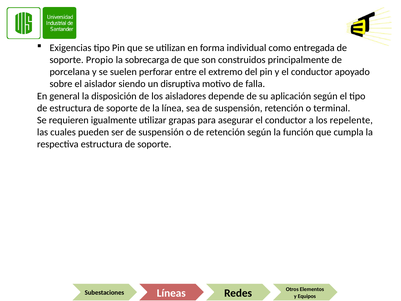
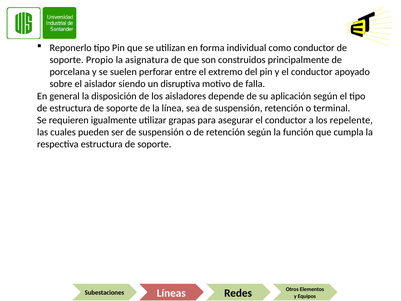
Exigencias: Exigencias -> Reponerlo (71, 48)
como entregada: entregada -> conductor (314, 48)
sobrecarga: sobrecarga -> asignatura (147, 60)
